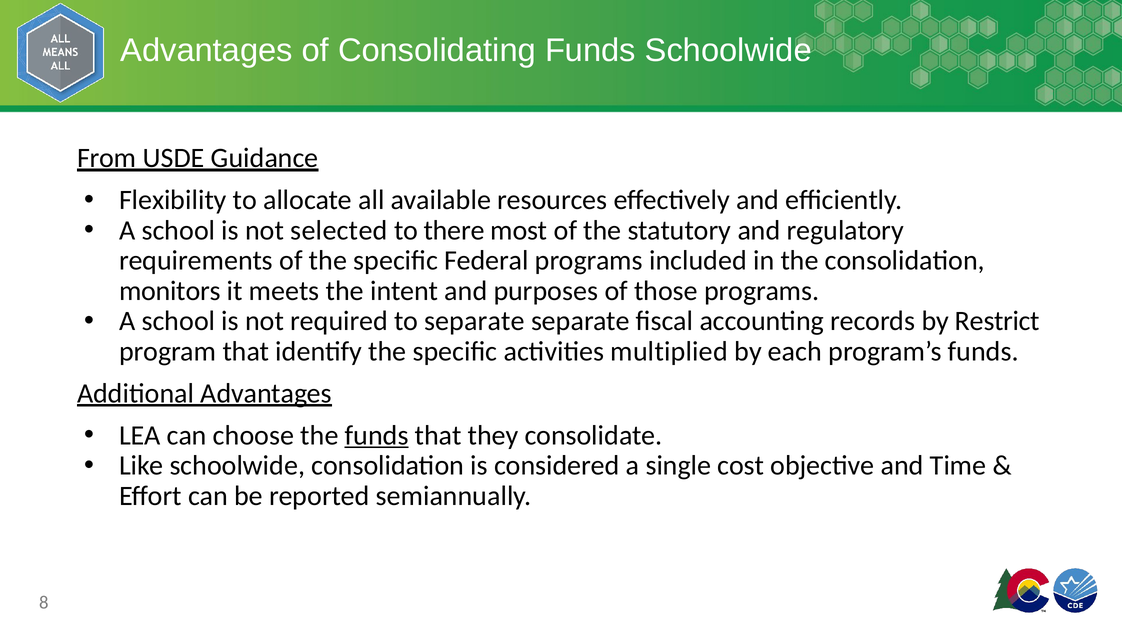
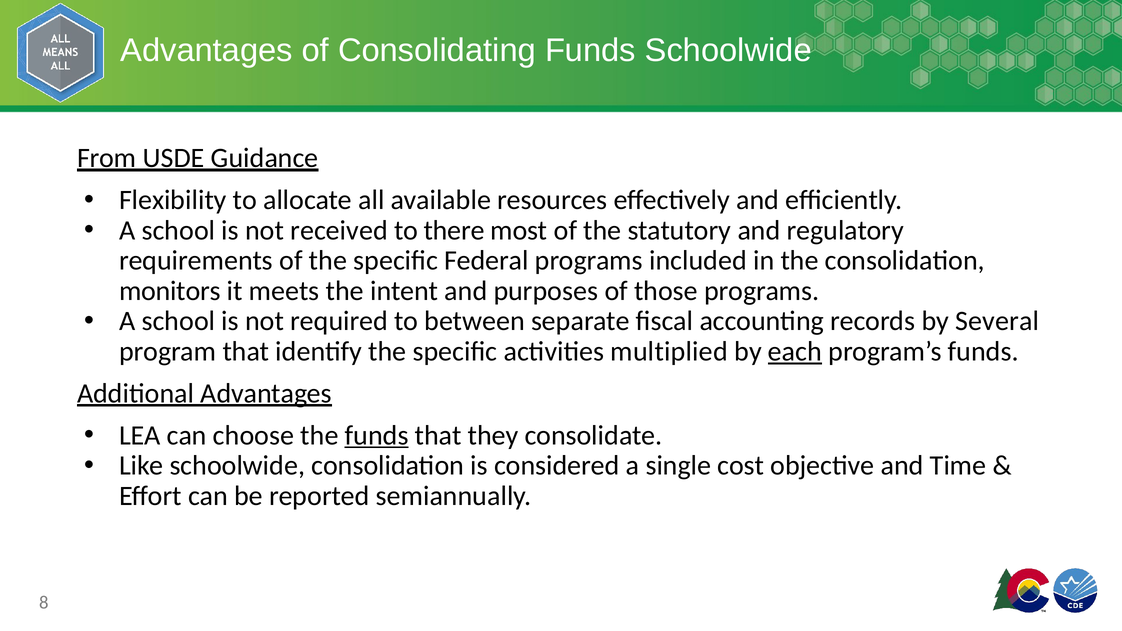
selected: selected -> received (339, 230)
to separate: separate -> between (475, 321)
Restrict: Restrict -> Several (997, 321)
each underline: none -> present (795, 351)
